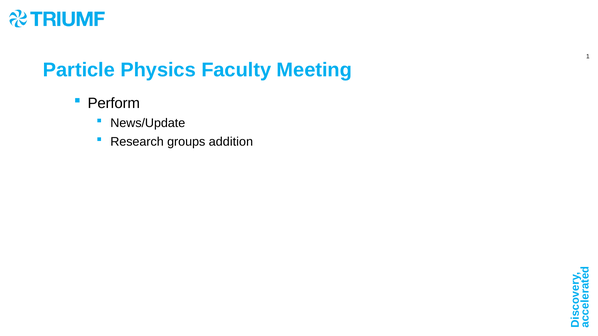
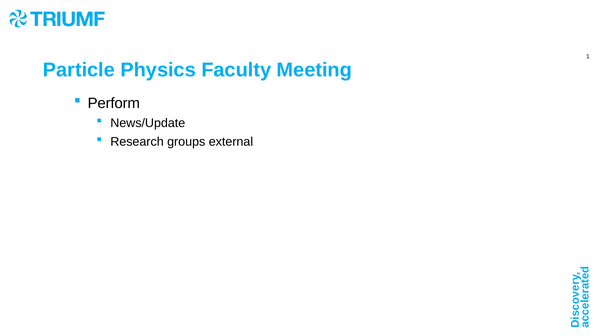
addition: addition -> external (231, 142)
